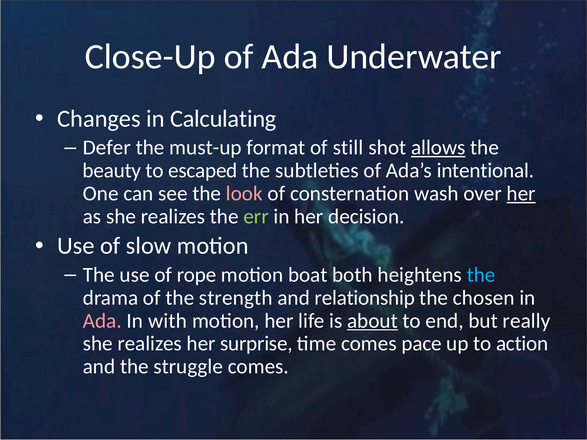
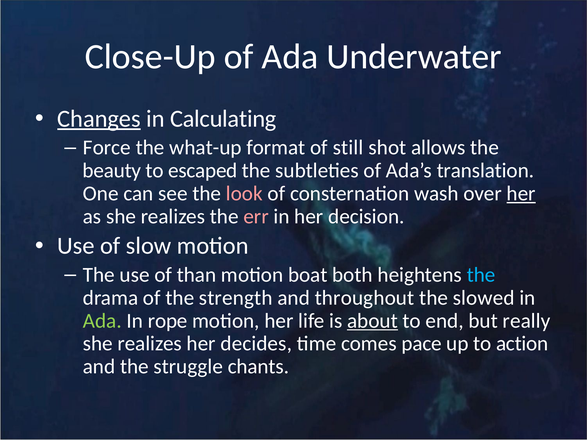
Changes underline: none -> present (99, 119)
Defer: Defer -> Force (107, 148)
must-up: must-up -> what-up (206, 148)
allows underline: present -> none (438, 148)
intentional: intentional -> translation (485, 171)
err colour: light green -> pink (256, 217)
rope: rope -> than (197, 275)
relationship: relationship -> throughout (365, 298)
chosen: chosen -> slowed (484, 298)
Ada colour: pink -> light green (102, 321)
with: with -> rope (168, 321)
surprise: surprise -> decides (256, 344)
struggle comes: comes -> chants (258, 367)
